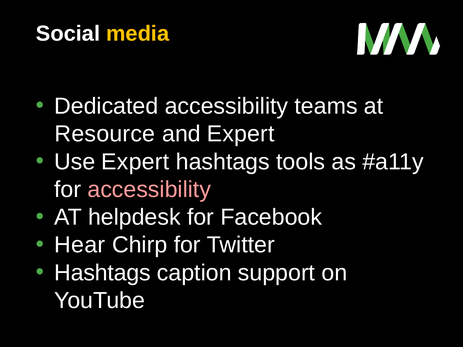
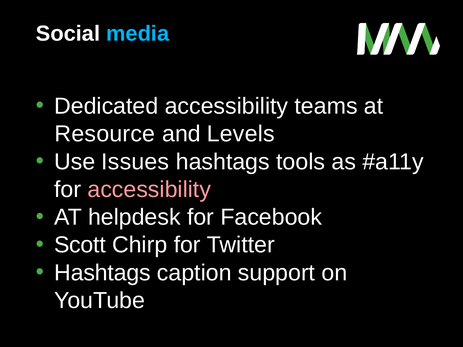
media colour: yellow -> light blue (138, 34)
and Expert: Expert -> Levels (241, 134)
Use Expert: Expert -> Issues (135, 162)
Hear: Hear -> Scott (80, 245)
